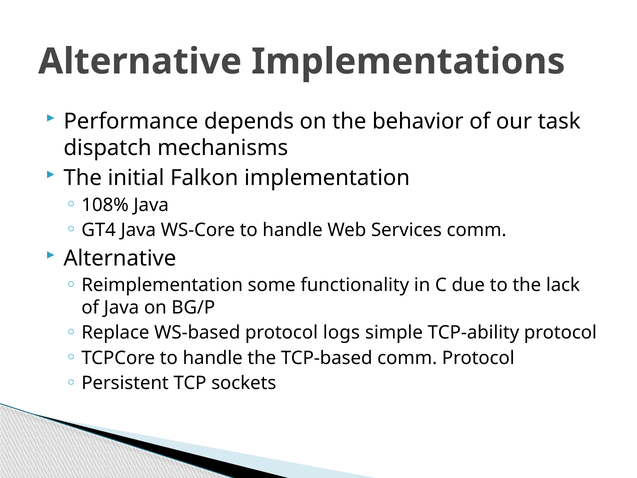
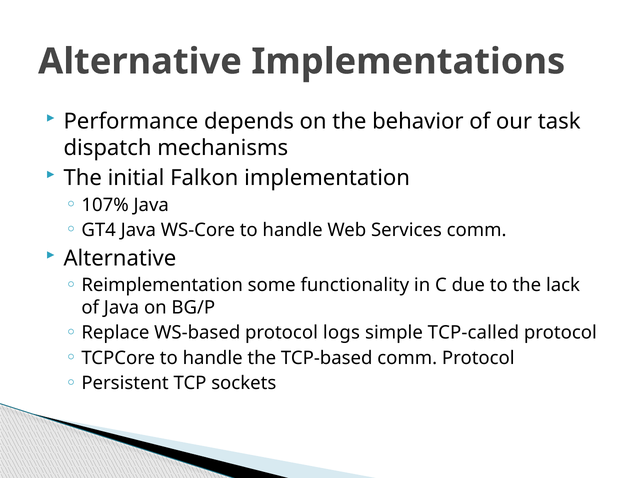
108%: 108% -> 107% (105, 205)
TCP-ability: TCP-ability -> TCP-called (473, 333)
